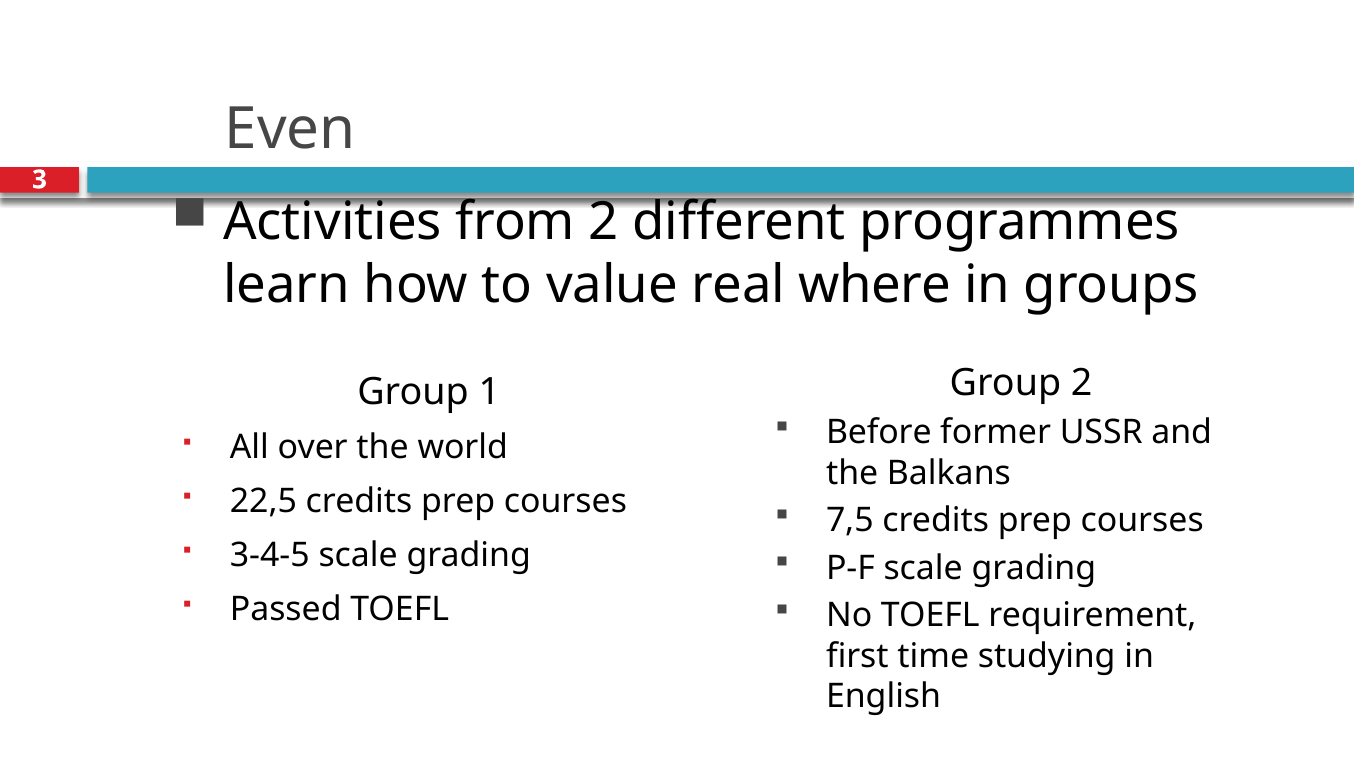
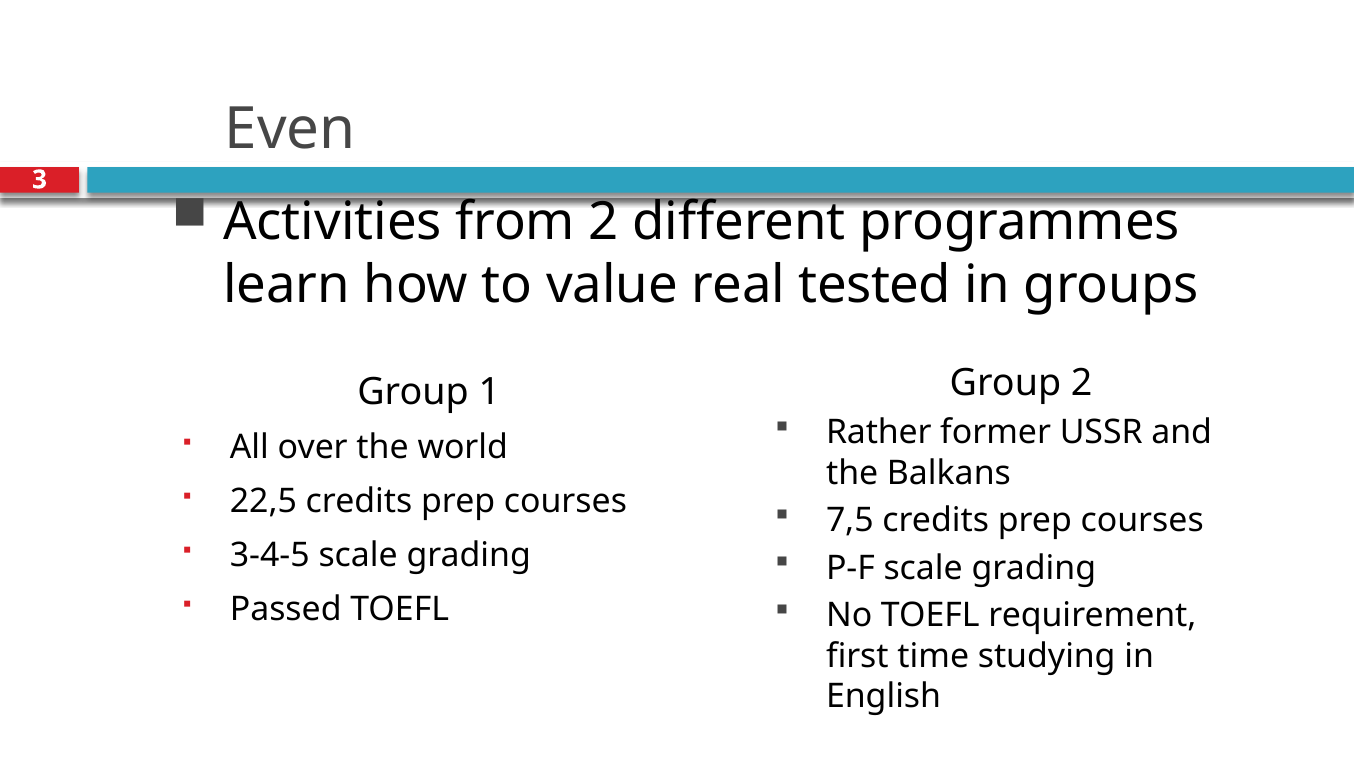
where: where -> tested (875, 285)
Before: Before -> Rather (879, 432)
